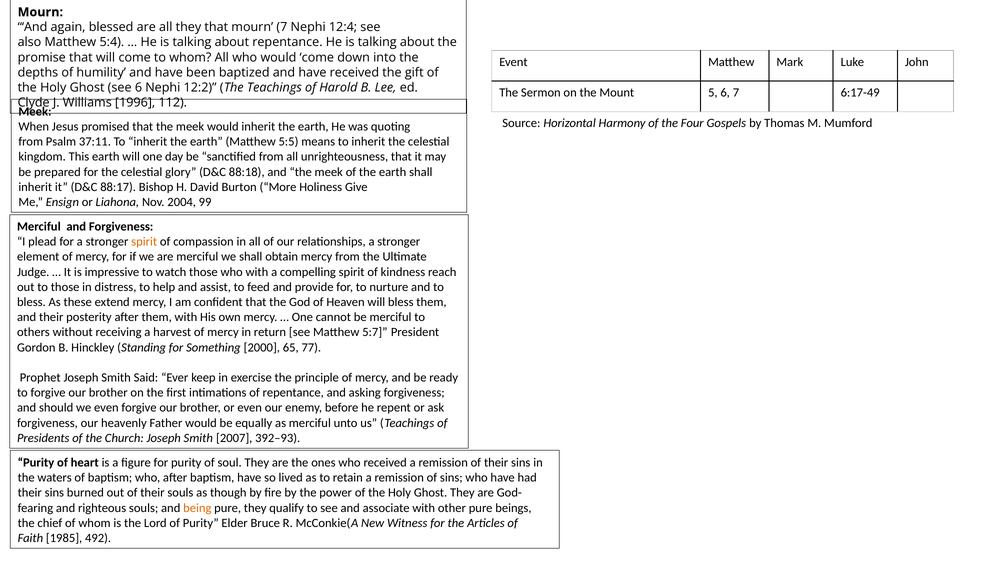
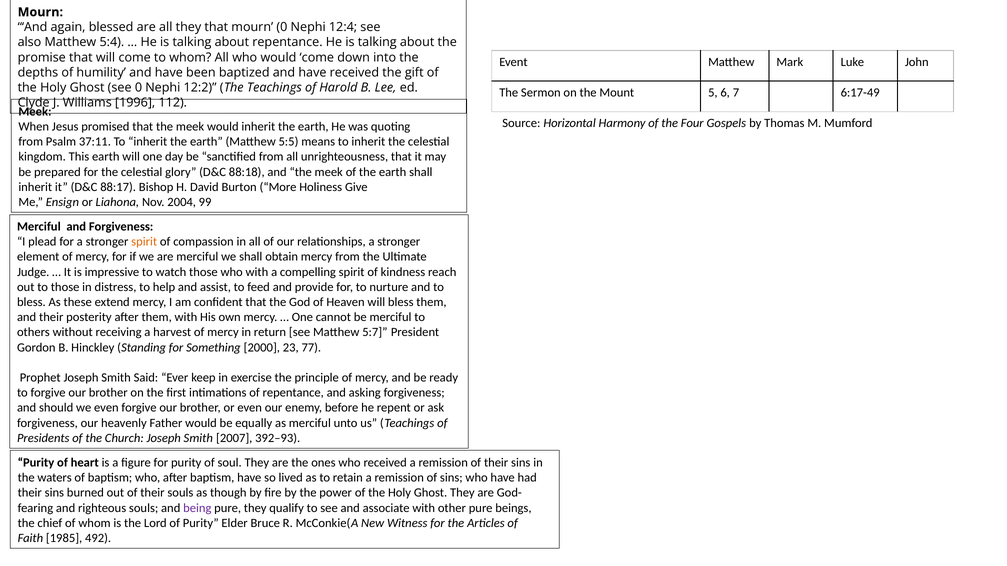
mourn 7: 7 -> 0 (282, 27)
see 6: 6 -> 0 (138, 88)
65: 65 -> 23 (291, 348)
being colour: orange -> purple (197, 508)
